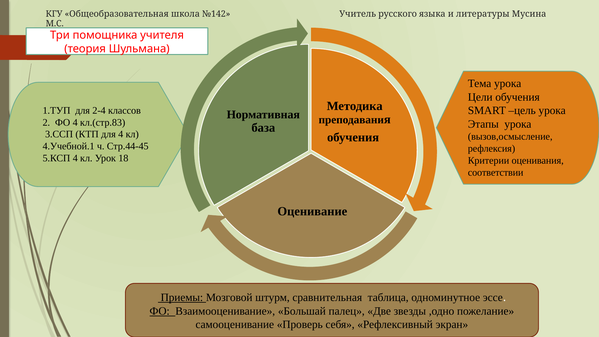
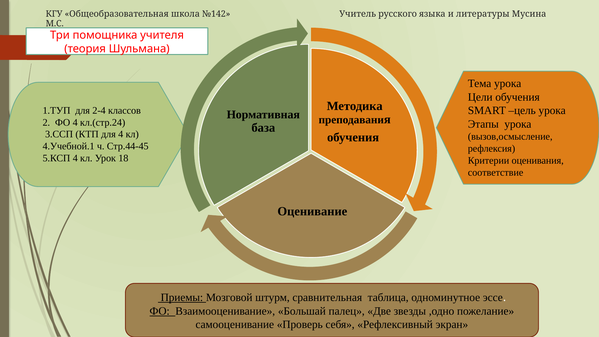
кл.(стр.83: кл.(стр.83 -> кл.(стр.24 (103, 122)
соответствии: соответствии -> соответствие (496, 172)
